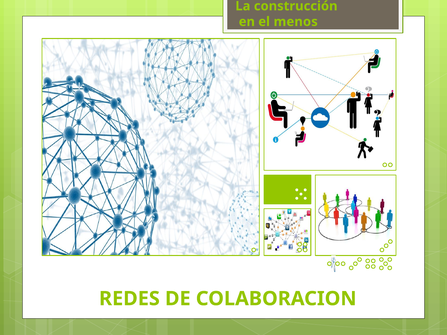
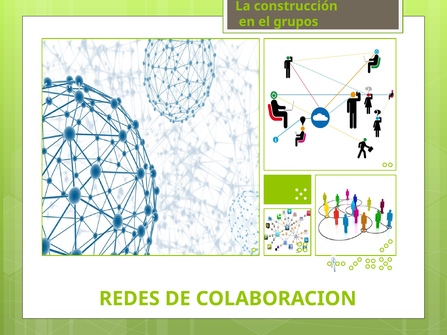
menos: menos -> grupos (296, 22)
